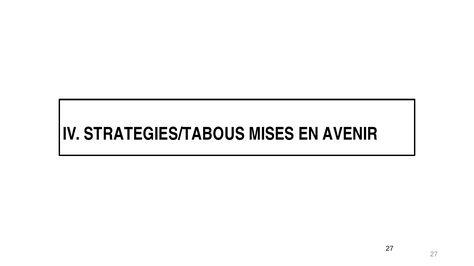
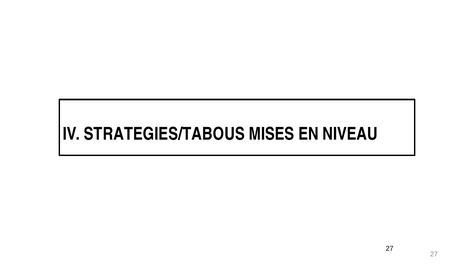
AVENIR: AVENIR -> NIVEAU (350, 134)
